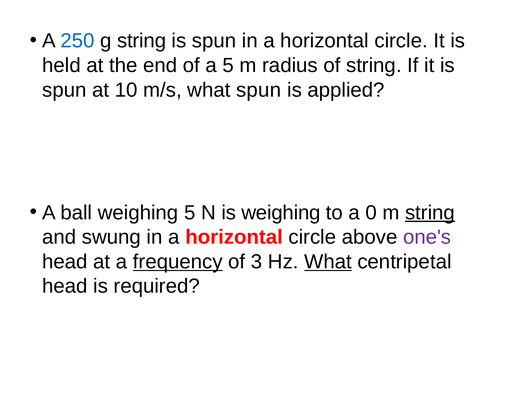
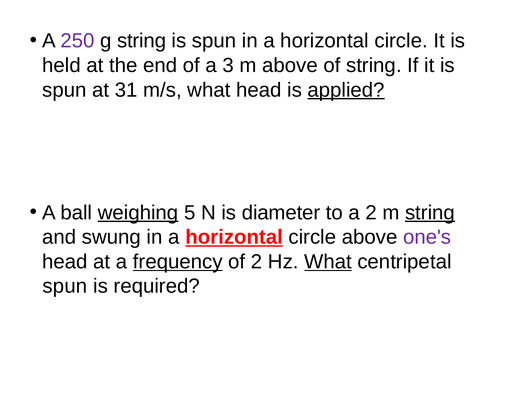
250 colour: blue -> purple (77, 41)
a 5: 5 -> 3 (228, 66)
m radius: radius -> above (290, 66)
10: 10 -> 31 (126, 90)
what spun: spun -> head (259, 90)
applied underline: none -> present (346, 90)
weighing underline: none -> present (138, 213)
is weighing: weighing -> diameter (281, 213)
a 0: 0 -> 2 (371, 213)
horizontal underline: none -> present (234, 237)
of 3: 3 -> 2 (257, 262)
head: head -> spun (65, 287)
